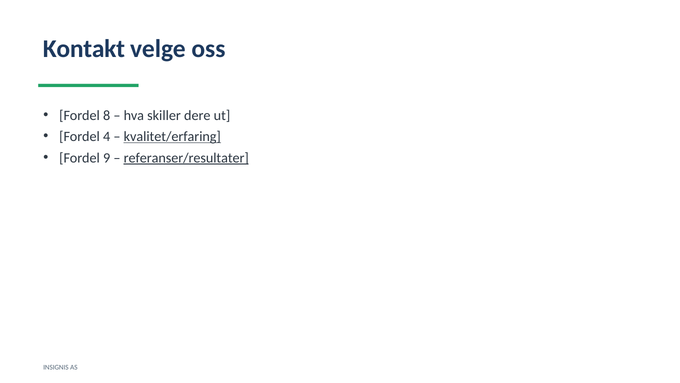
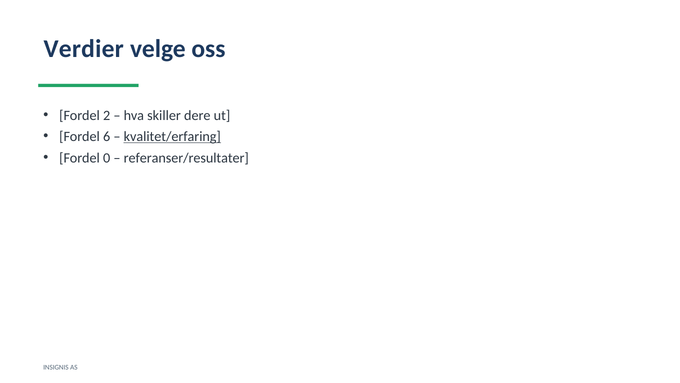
Kontakt: Kontakt -> Verdier (84, 49)
8: 8 -> 2 (107, 115)
4: 4 -> 6 (107, 136)
9: 9 -> 0 (107, 158)
referanser/resultater underline: present -> none (186, 158)
